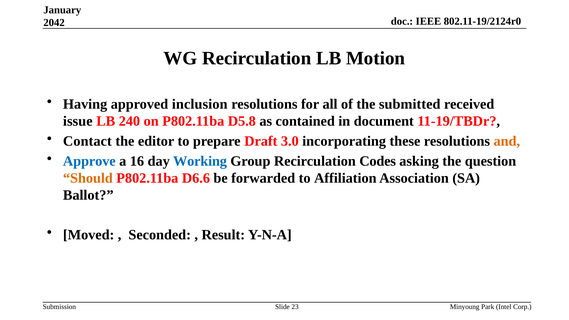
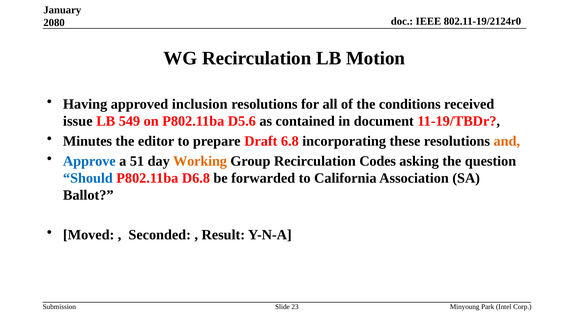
2042: 2042 -> 2080 (54, 23)
submitted: submitted -> conditions (410, 104)
240: 240 -> 549 (129, 121)
D5.8: D5.8 -> D5.6 (242, 121)
Contact: Contact -> Minutes (88, 141)
3.0: 3.0 -> 6.8 (290, 141)
16: 16 -> 51 (137, 161)
Working colour: blue -> orange (200, 161)
Should colour: orange -> blue (88, 178)
D6.6: D6.6 -> D6.8 (196, 178)
Affiliation: Affiliation -> California (345, 178)
